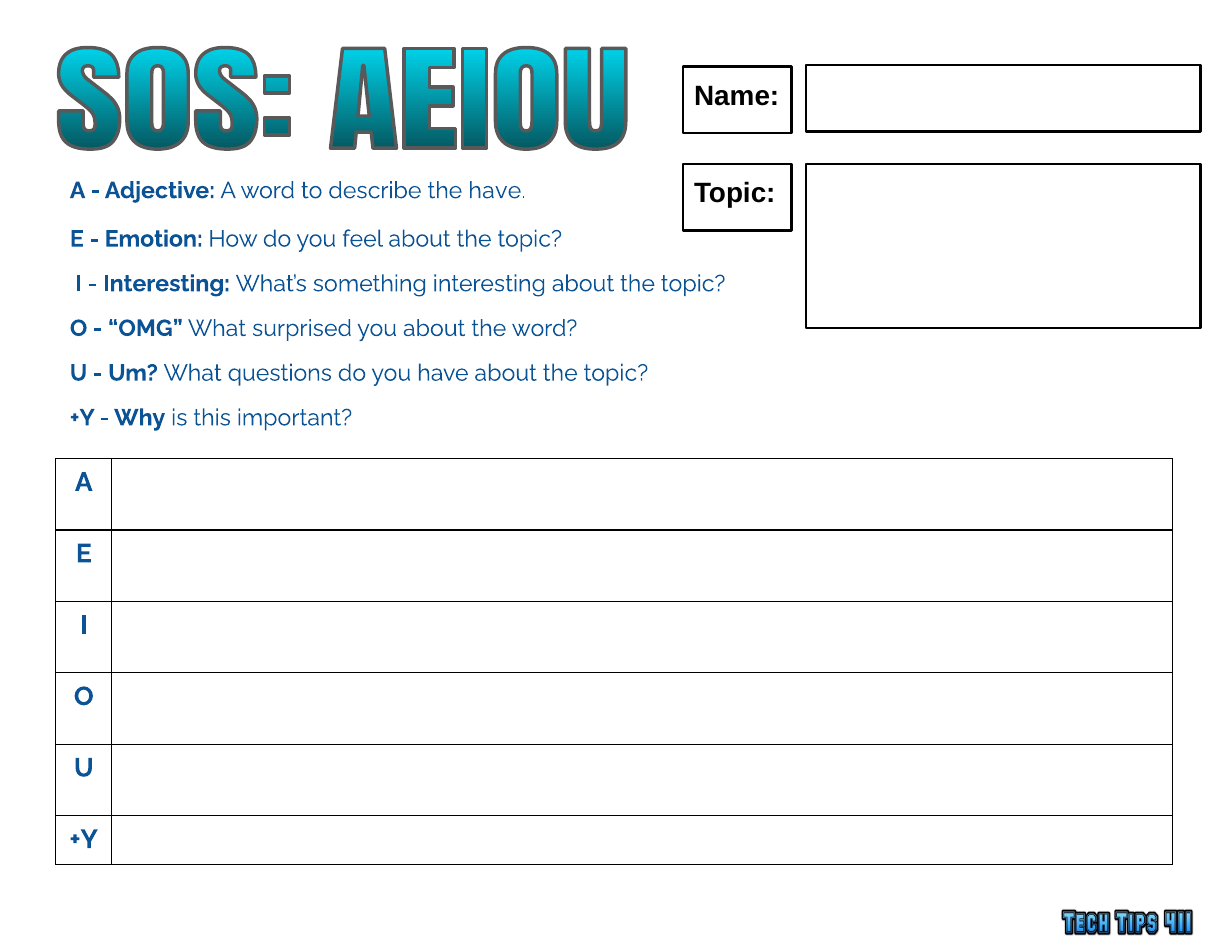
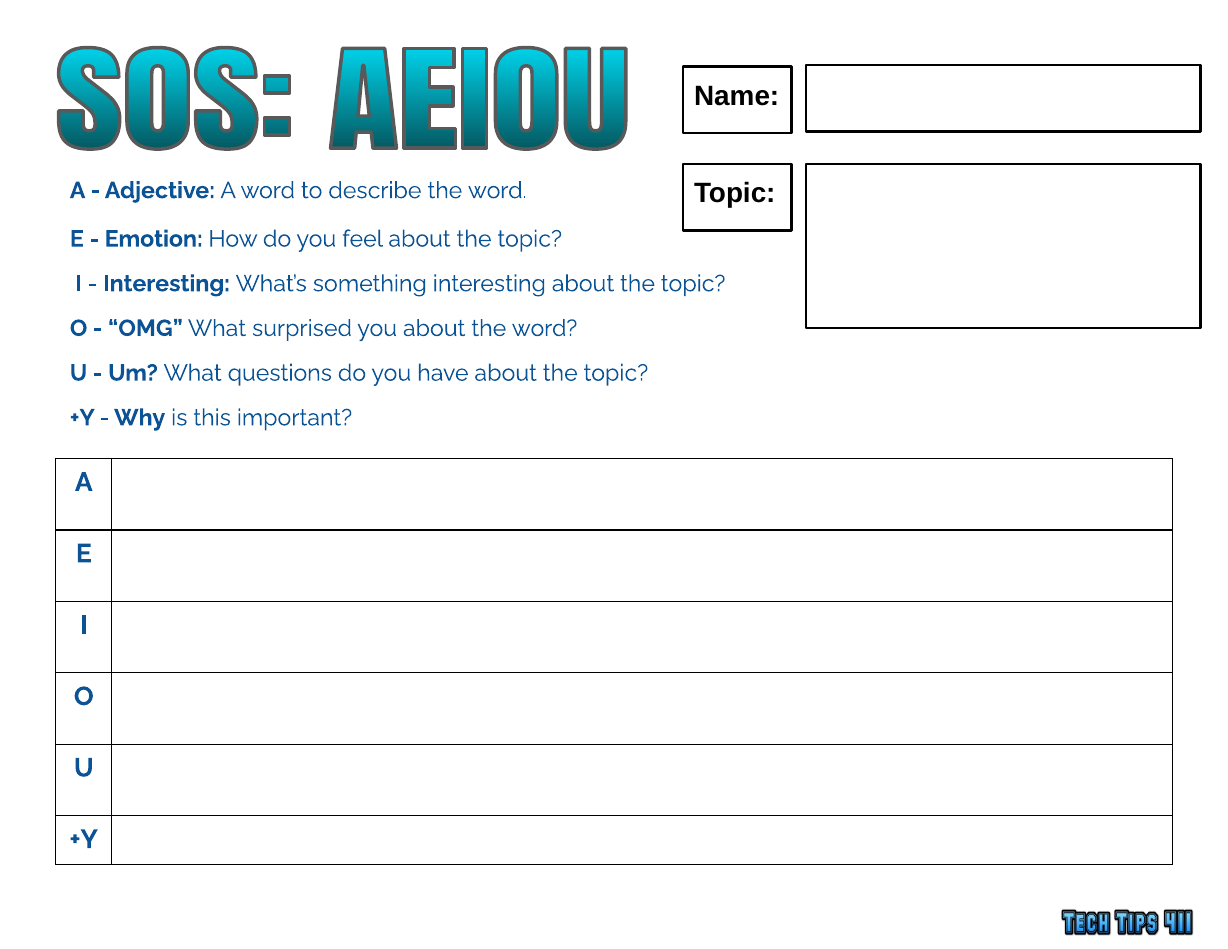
describe the have: have -> word (497, 191)
